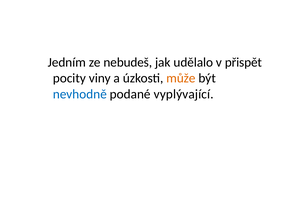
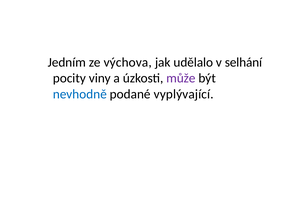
nebudeš: nebudeš -> výchova (128, 63)
přispět: přispět -> selhání (243, 63)
může colour: orange -> purple (181, 78)
